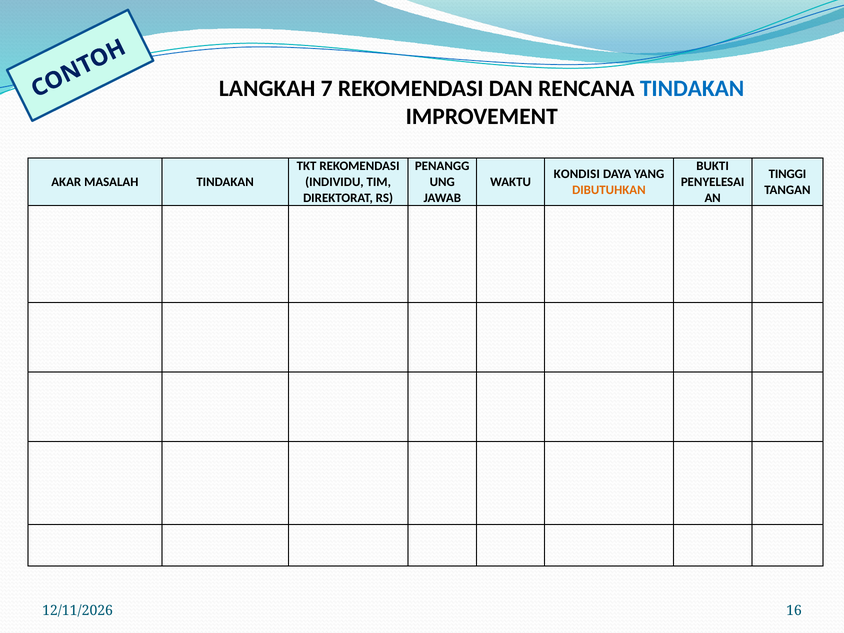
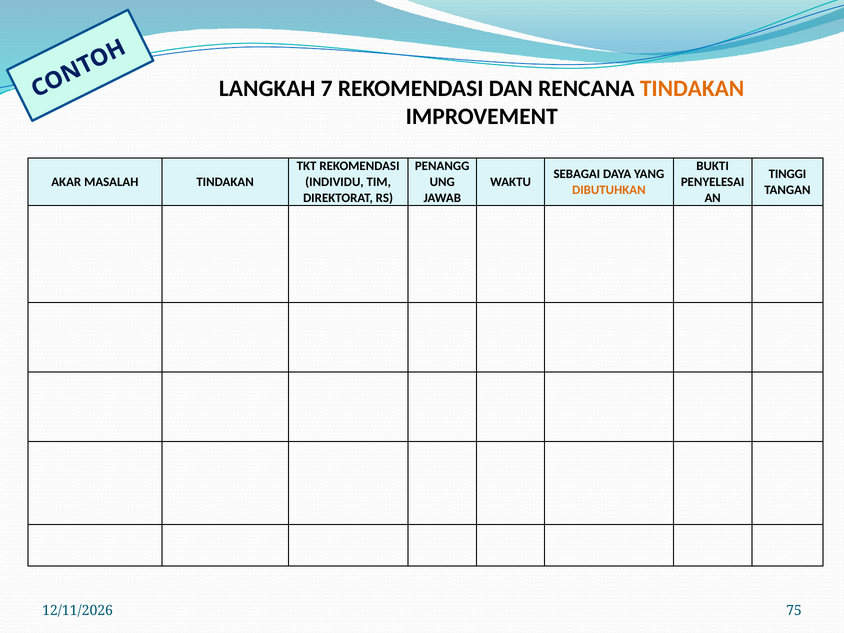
TINDAKAN colour: blue -> orange (692, 88)
KONDISI: KONDISI -> SEBAGAI (577, 174)
16: 16 -> 75 (794, 611)
